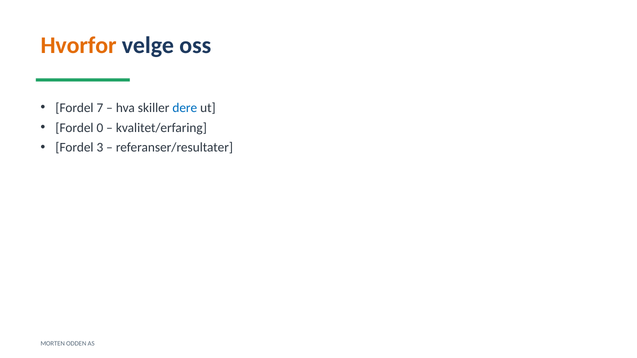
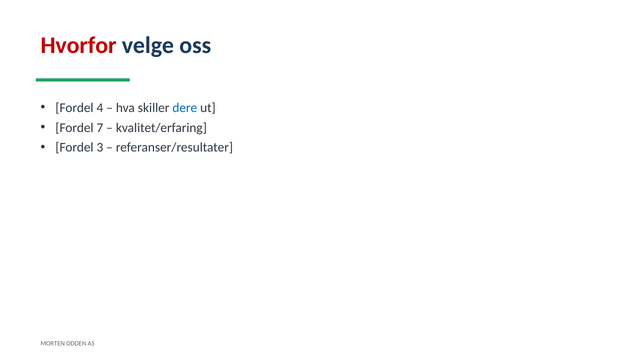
Hvorfor colour: orange -> red (79, 45)
7: 7 -> 4 (100, 108)
0: 0 -> 7 (100, 128)
